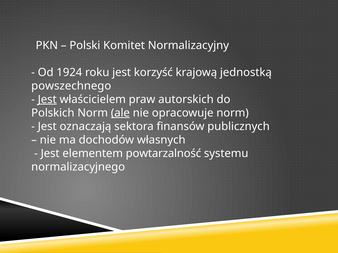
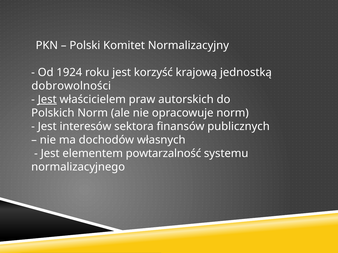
powszechnego: powszechnego -> dobrowolności (71, 86)
ale underline: present -> none (120, 113)
oznaczają: oznaczają -> interesów (85, 127)
